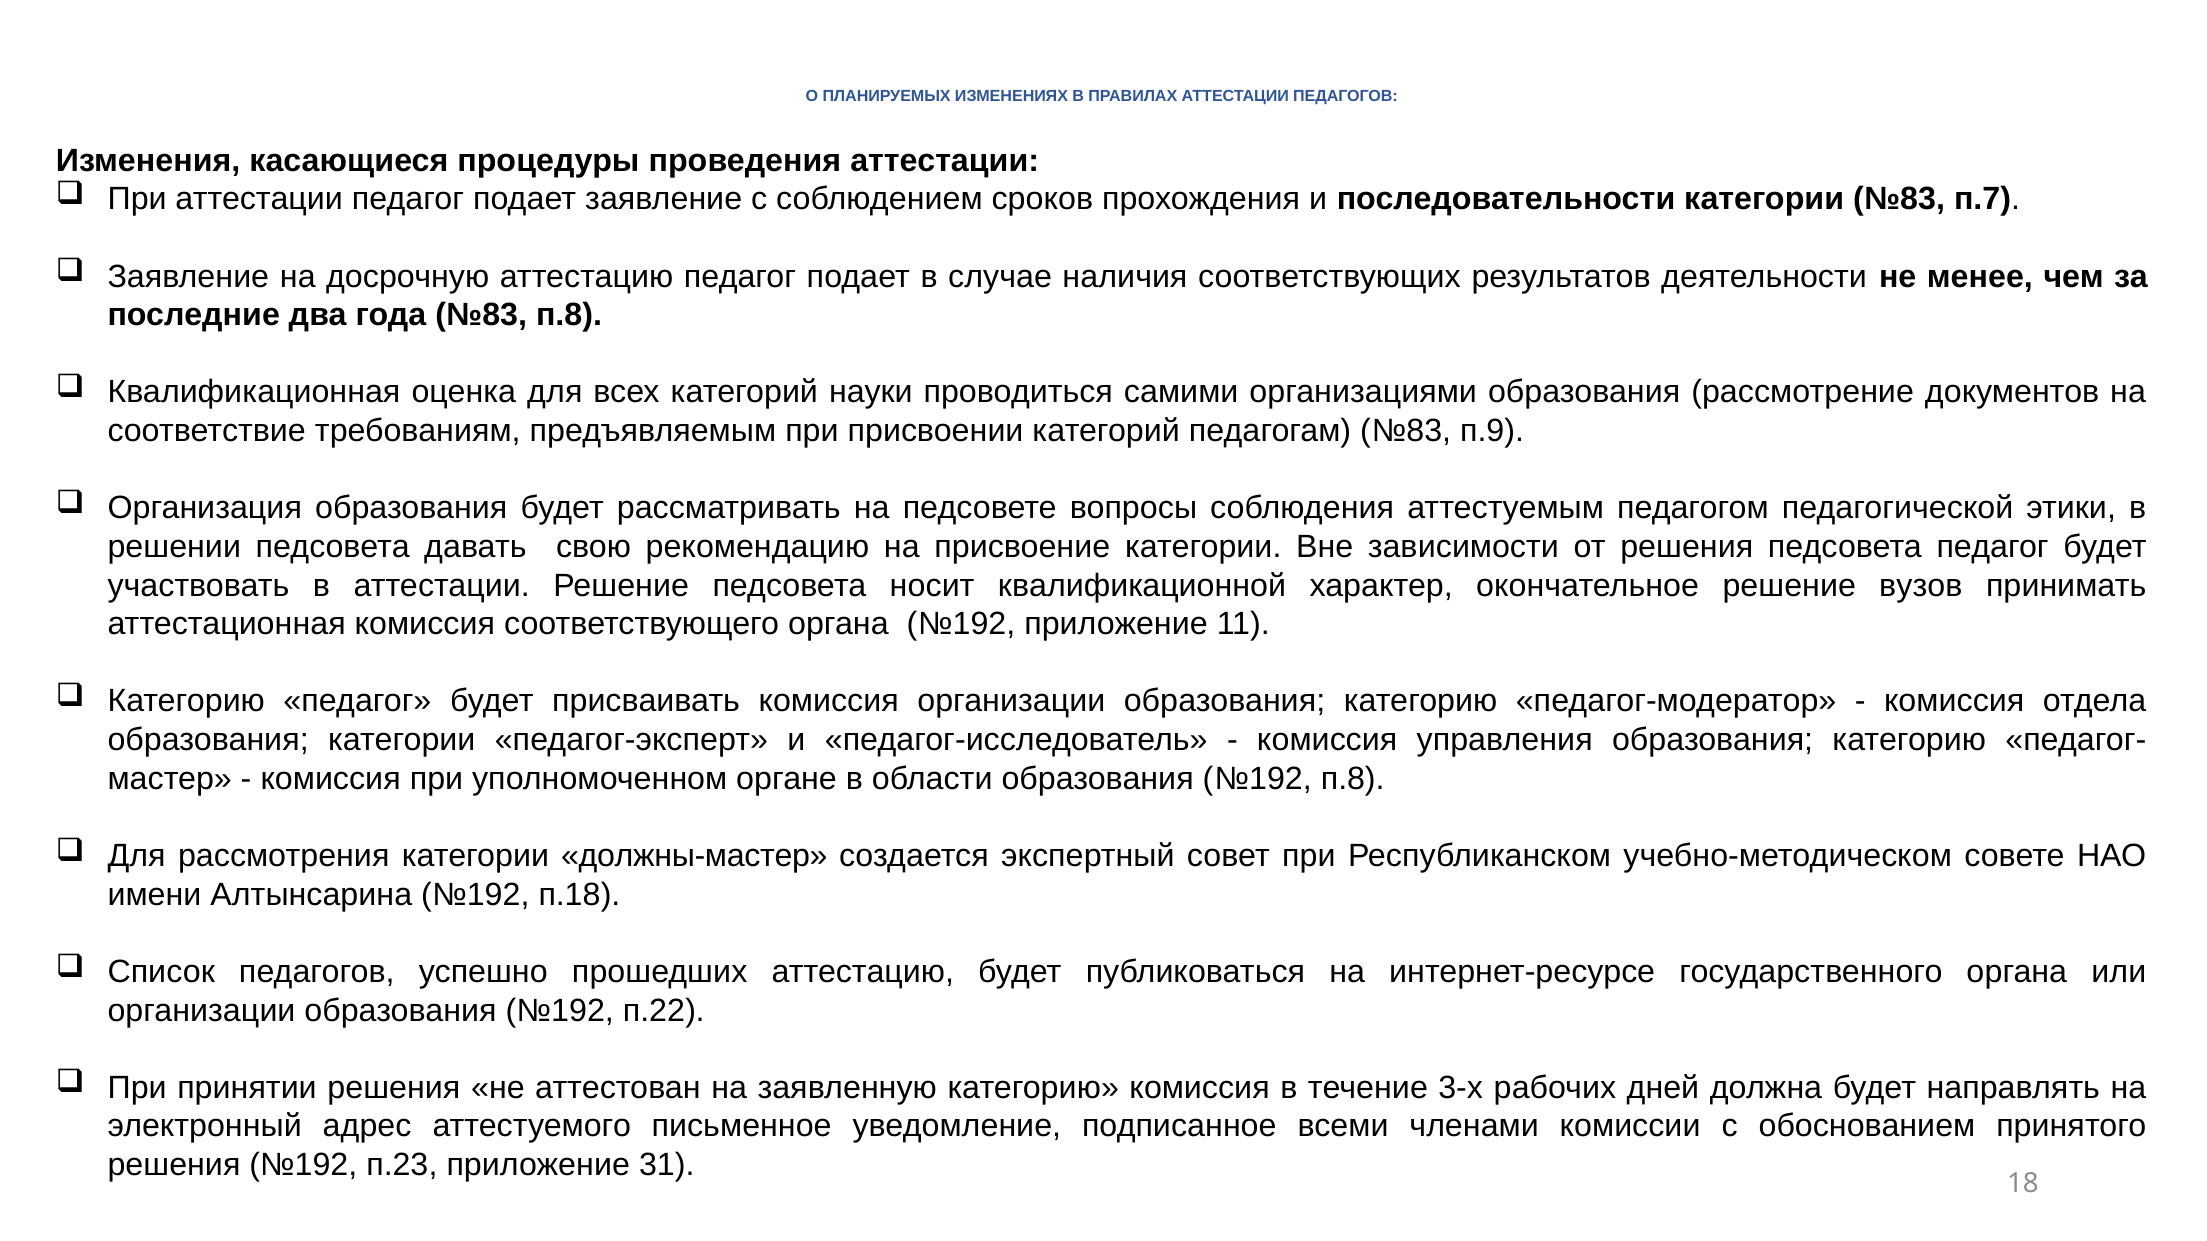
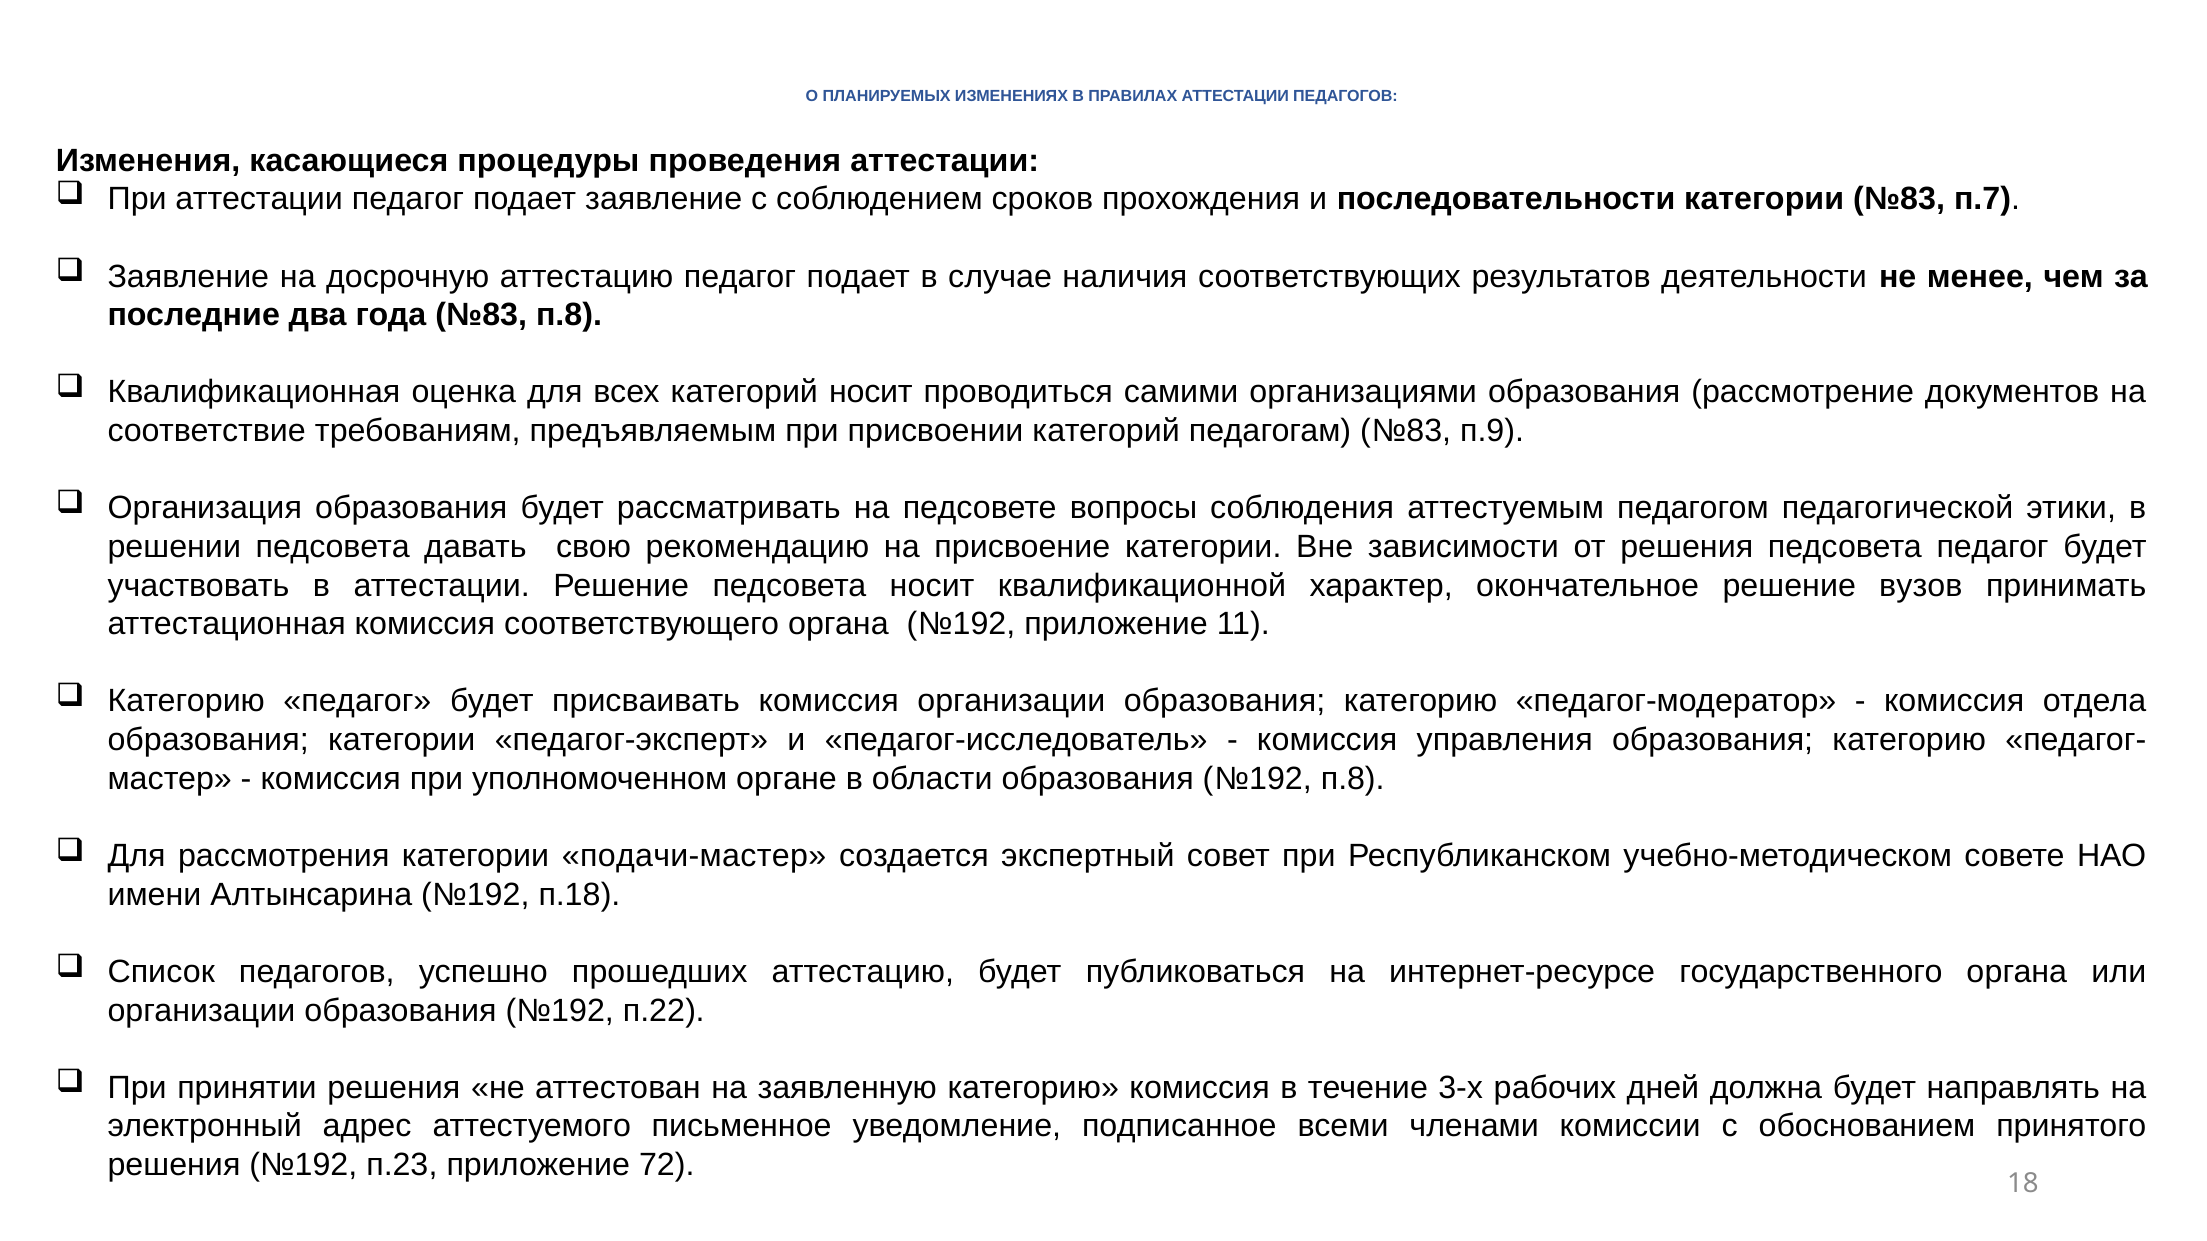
категорий науки: науки -> носит (871, 392)
должны-мастер: должны-мастер -> подачи-мастер (694, 856)
31: 31 -> 72 (667, 1165)
